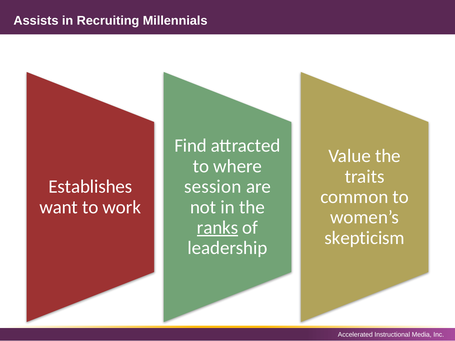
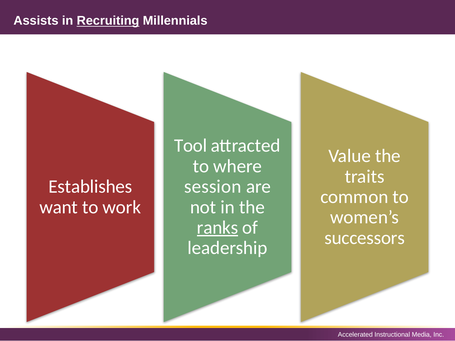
Recruiting underline: none -> present (108, 21)
Find: Find -> Tool (191, 146)
skepticism: skepticism -> successors (365, 238)
